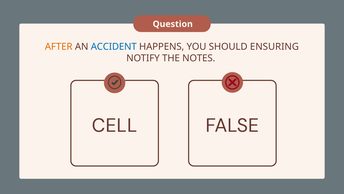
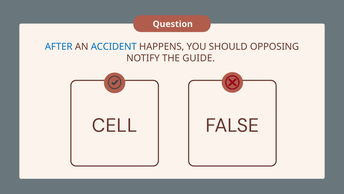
AFTER colour: orange -> blue (59, 47)
ENSURING: ENSURING -> OPPOSING (274, 47)
NOTES: NOTES -> GUIDE (199, 58)
